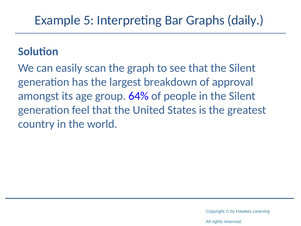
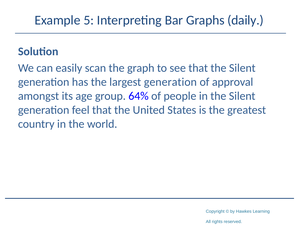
largest breakdown: breakdown -> generation (170, 82)
